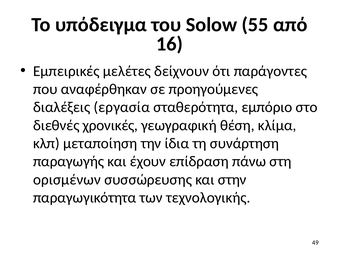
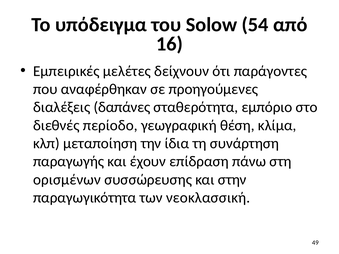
55: 55 -> 54 (255, 25)
εργασία: εργασία -> δαπάνες (122, 107)
χρονικές: χρονικές -> περίοδο (110, 125)
τεχνολογικής: τεχνολογικής -> νεοκλασσική (208, 198)
